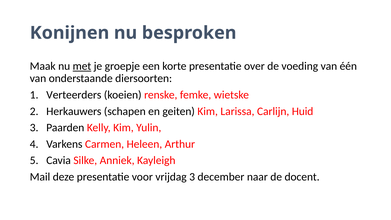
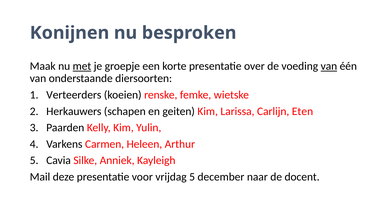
van underline: none -> present (329, 66)
Huid: Huid -> Eten (302, 111)
vrijdag 3: 3 -> 5 (192, 177)
